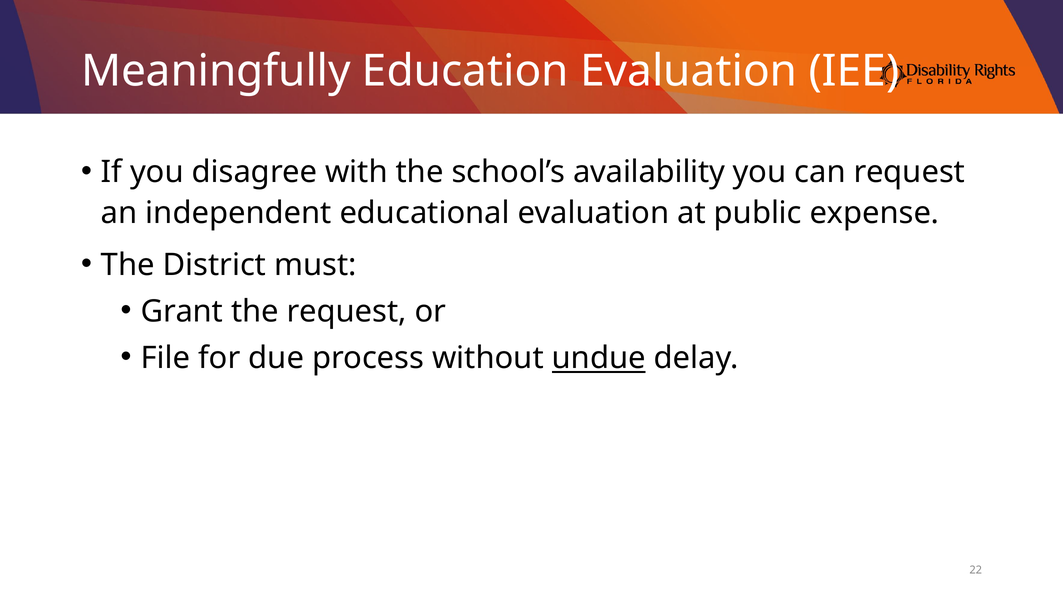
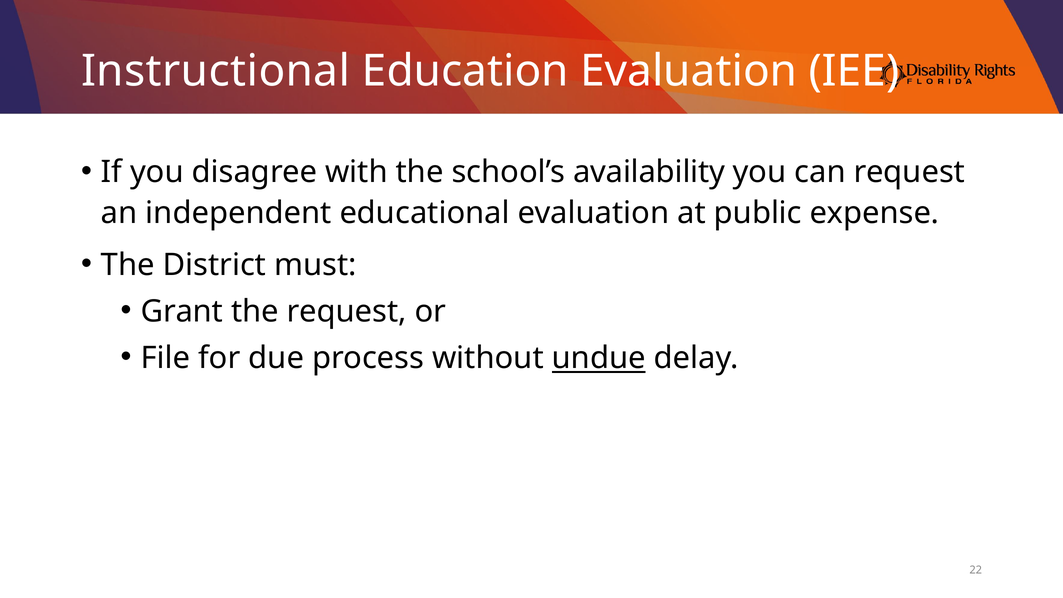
Meaningfully: Meaningfully -> Instructional (216, 71)
